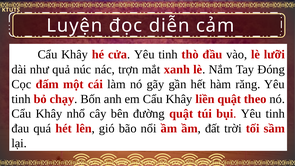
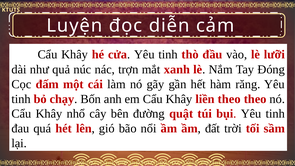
liền quật: quật -> theo (229, 99)
